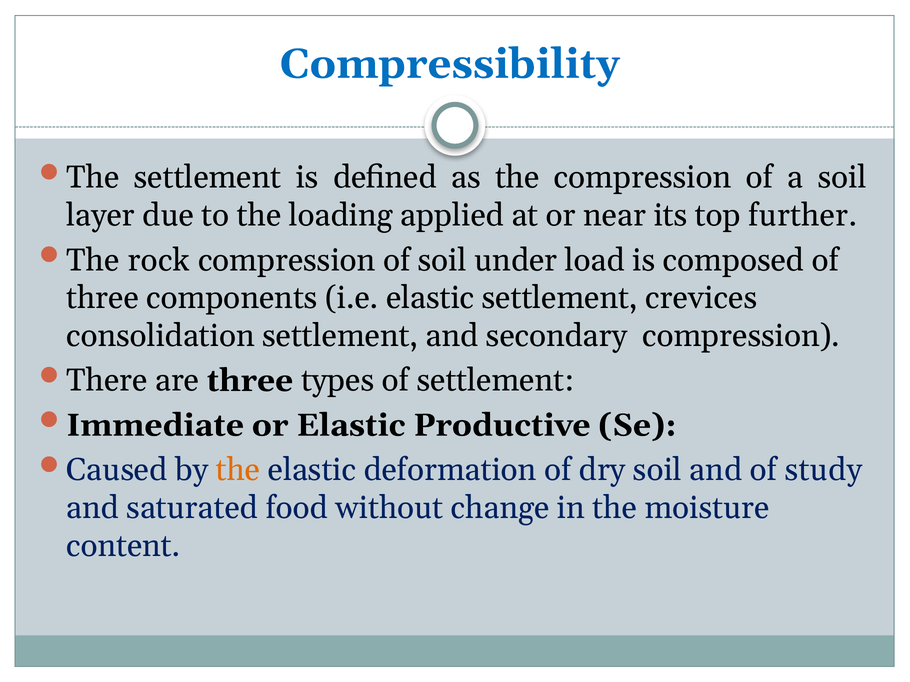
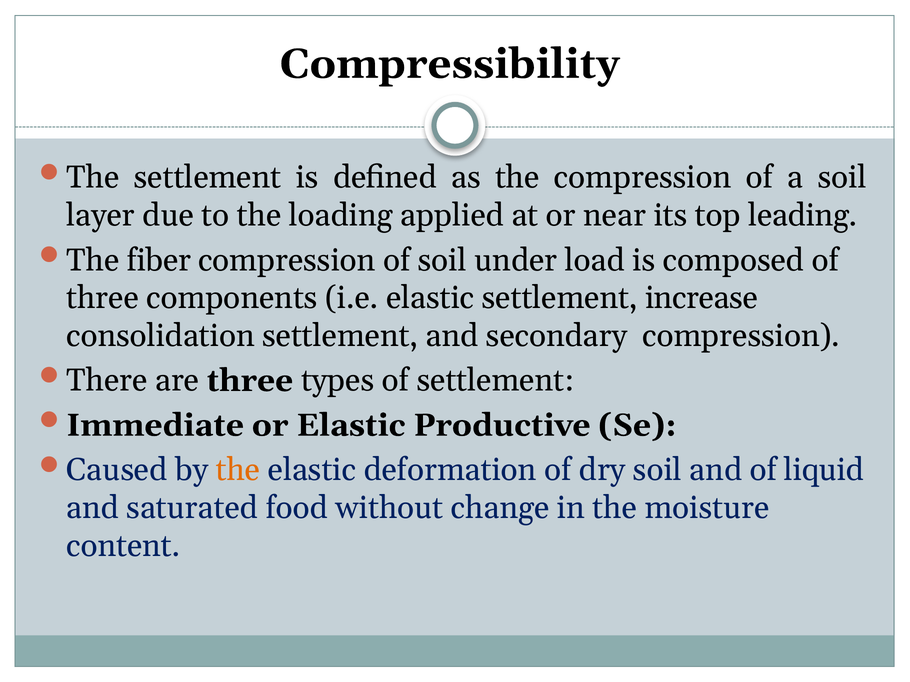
Compressibility colour: blue -> black (450, 64)
further: further -> leading (803, 216)
rock: rock -> fiber (159, 260)
crevices: crevices -> increase (702, 298)
study: study -> liquid (824, 470)
